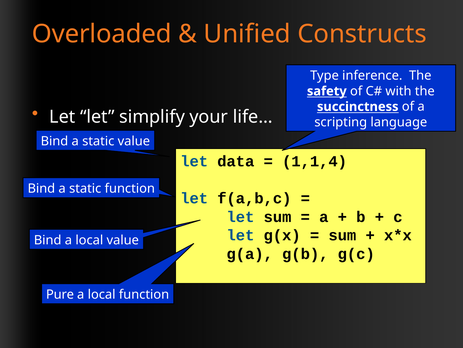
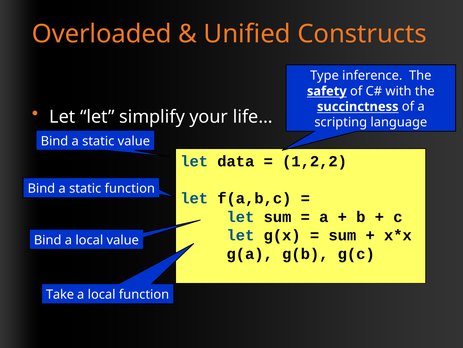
1,1,4: 1,1,4 -> 1,2,2 (315, 161)
Pure: Pure -> Take (60, 294)
